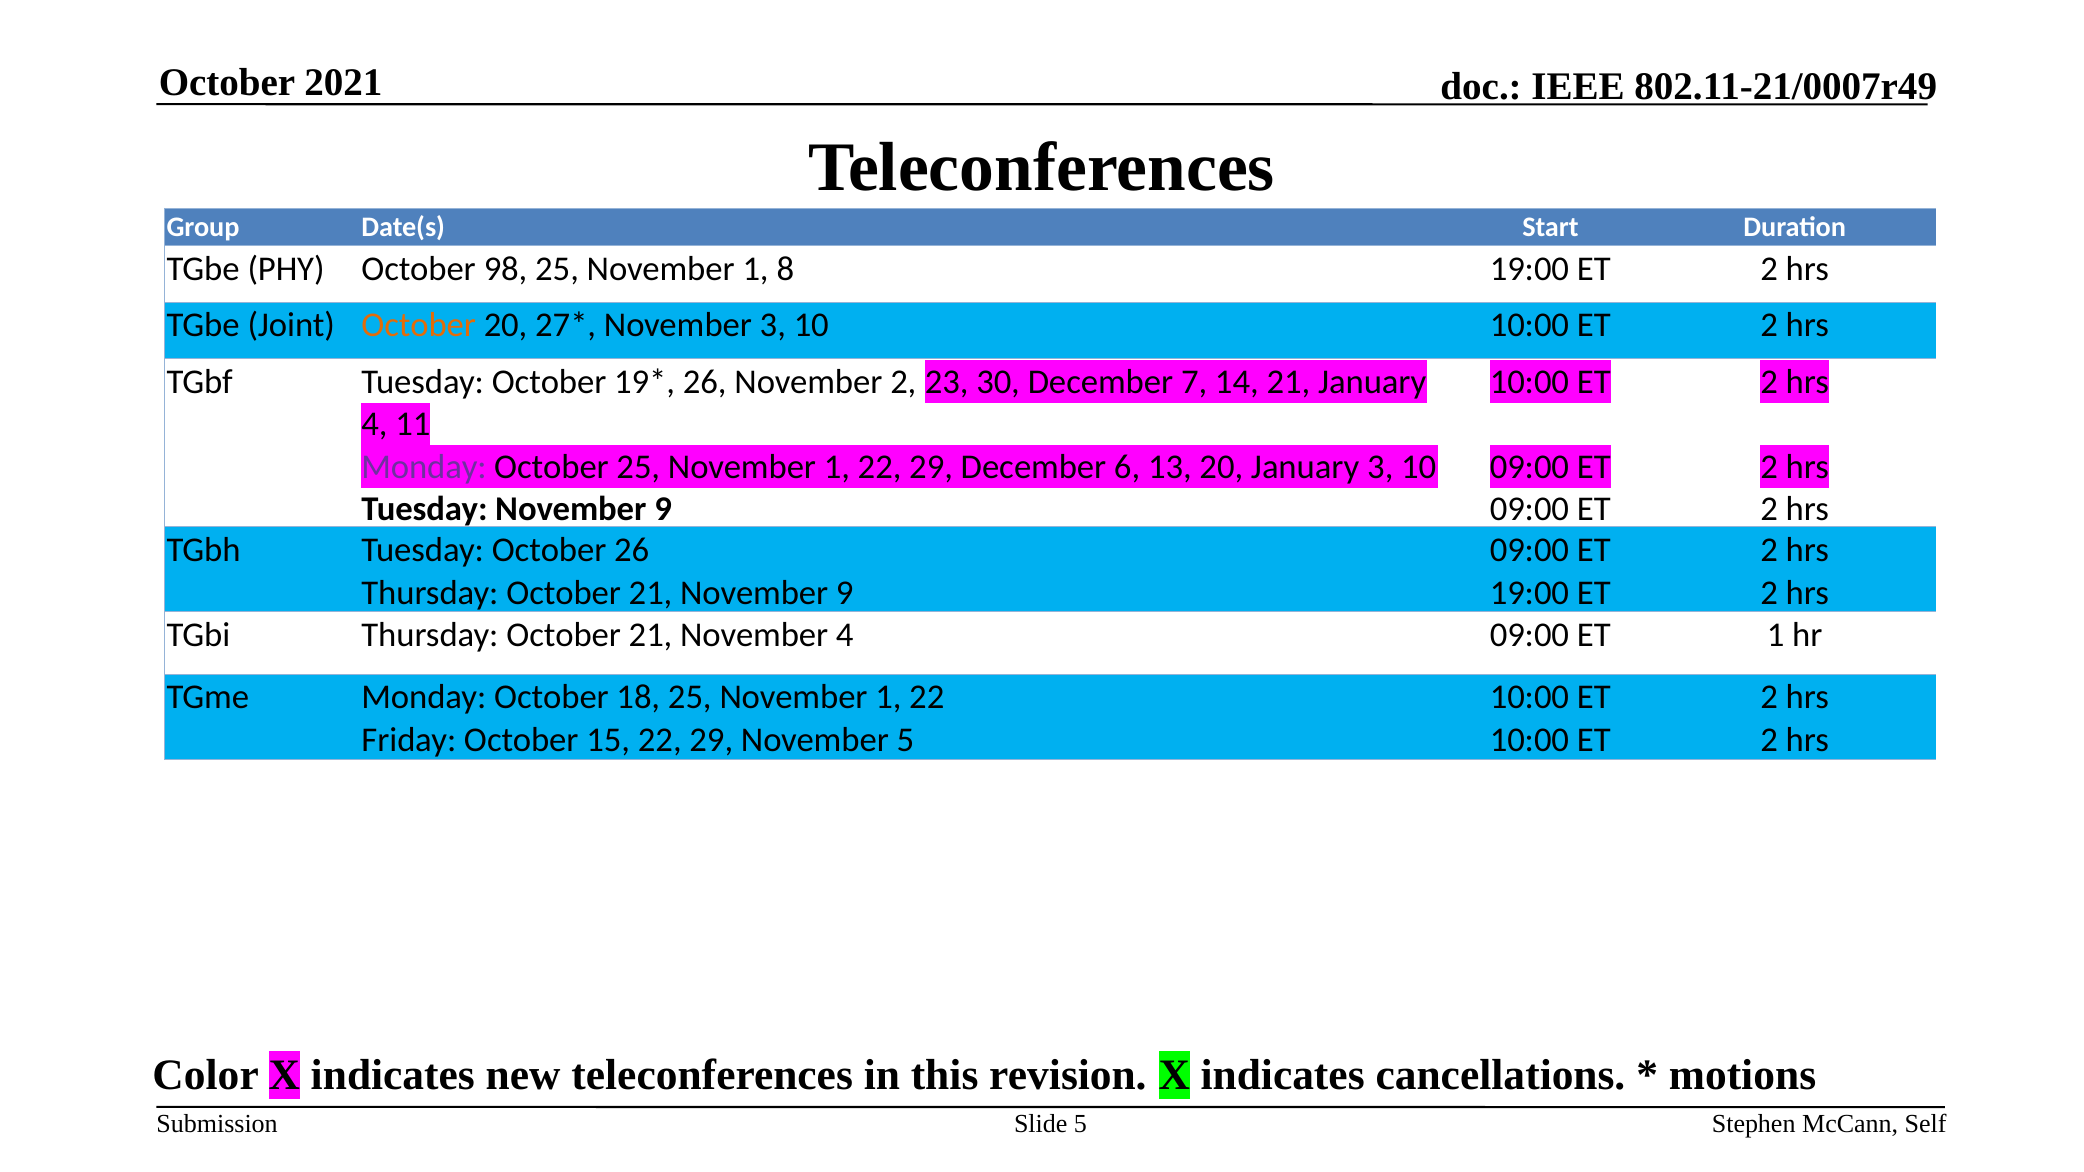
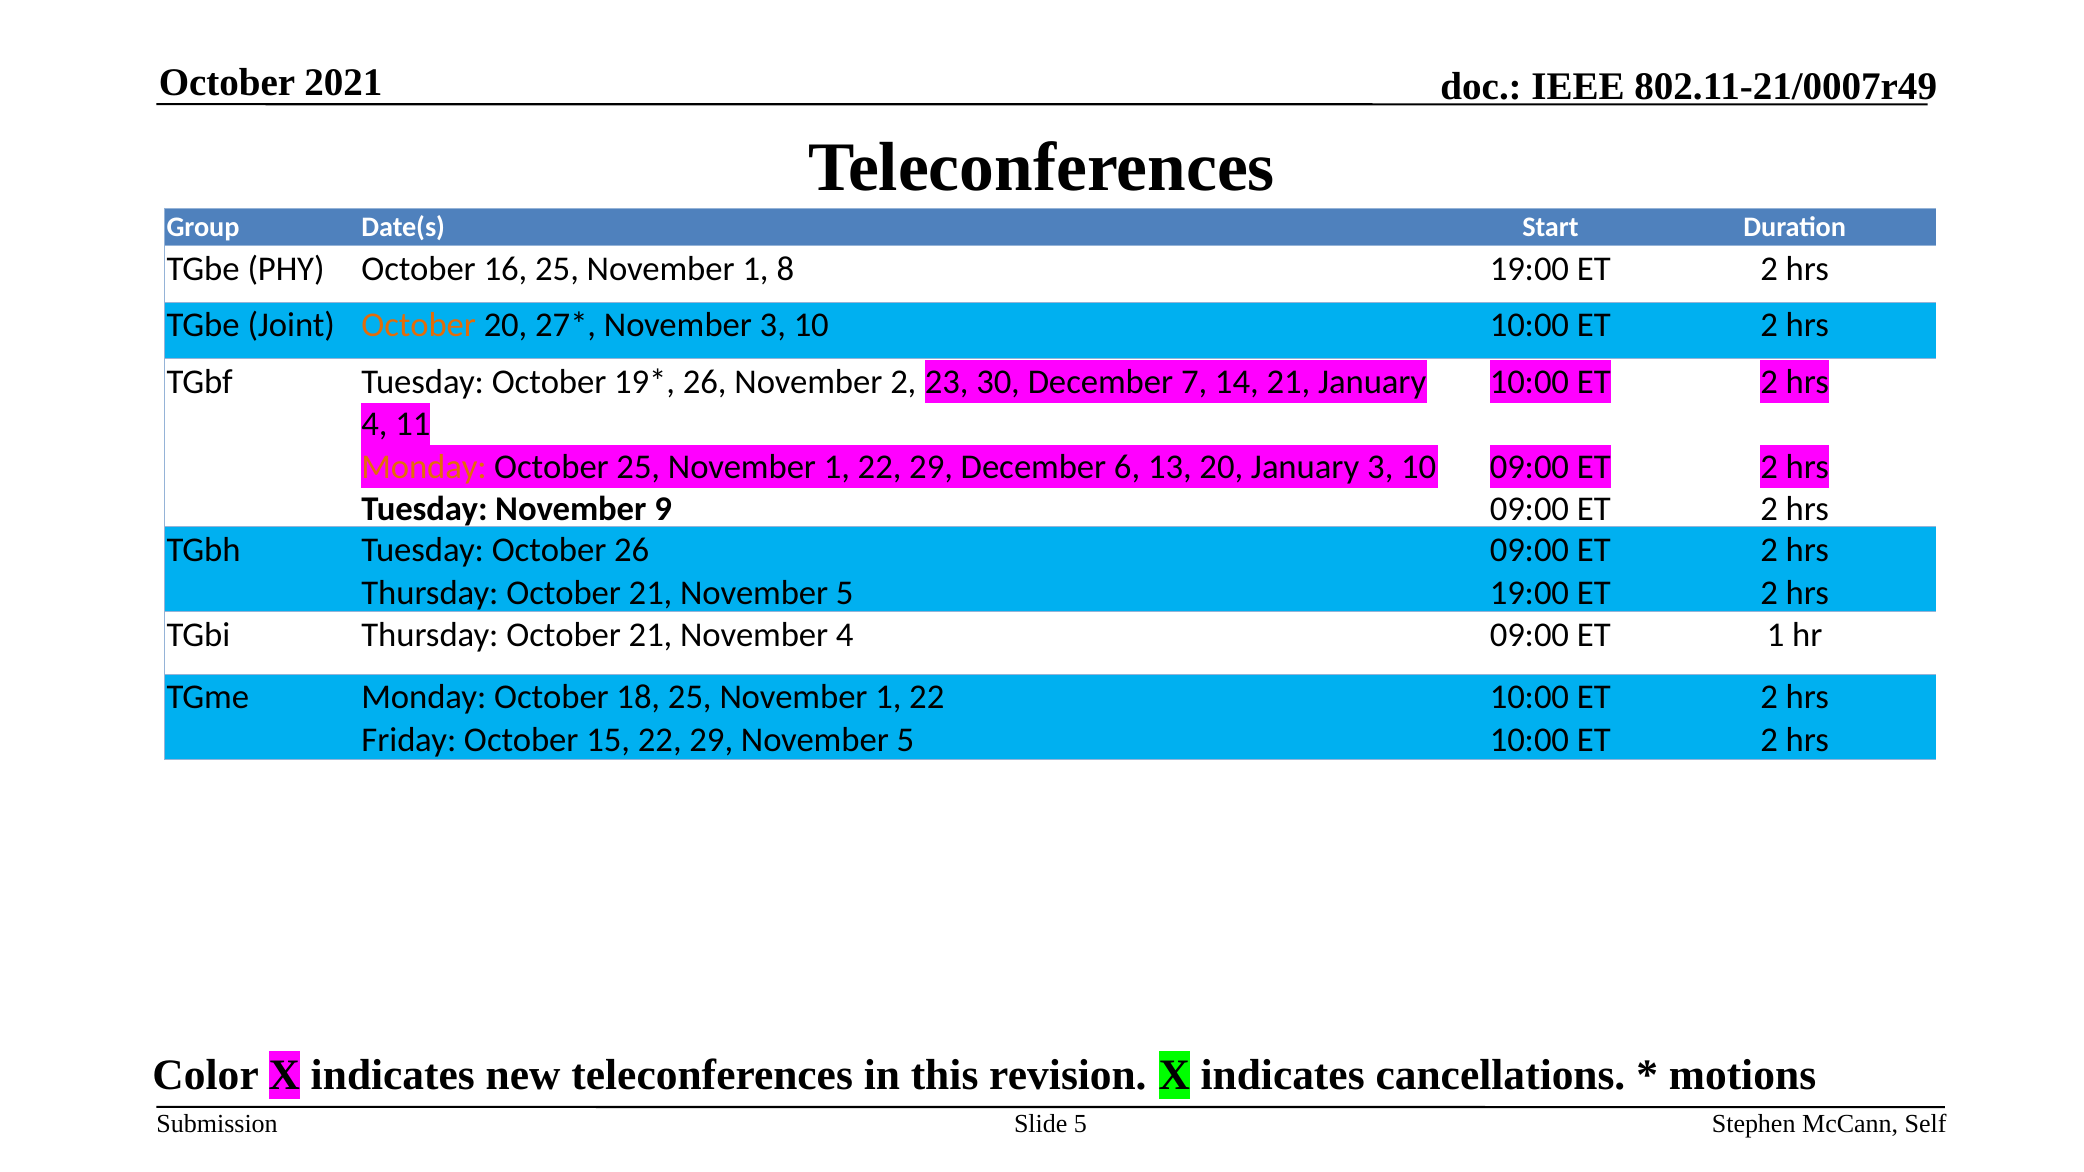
98: 98 -> 16 (506, 269)
Monday colour: purple -> orange (424, 467)
21 November 9: 9 -> 5 (845, 593)
